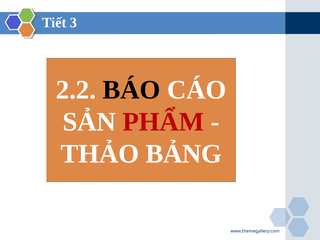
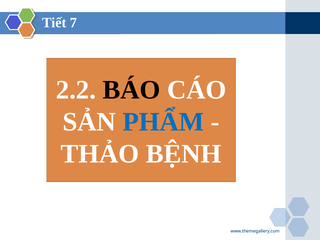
3: 3 -> 7 (73, 23)
PHẨM colour: red -> blue (163, 122)
BẢNG: BẢNG -> BỆNH (184, 154)
